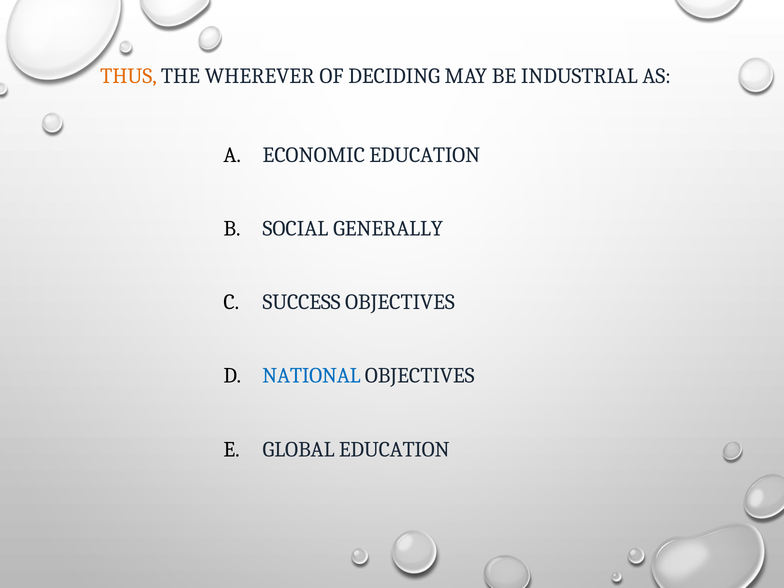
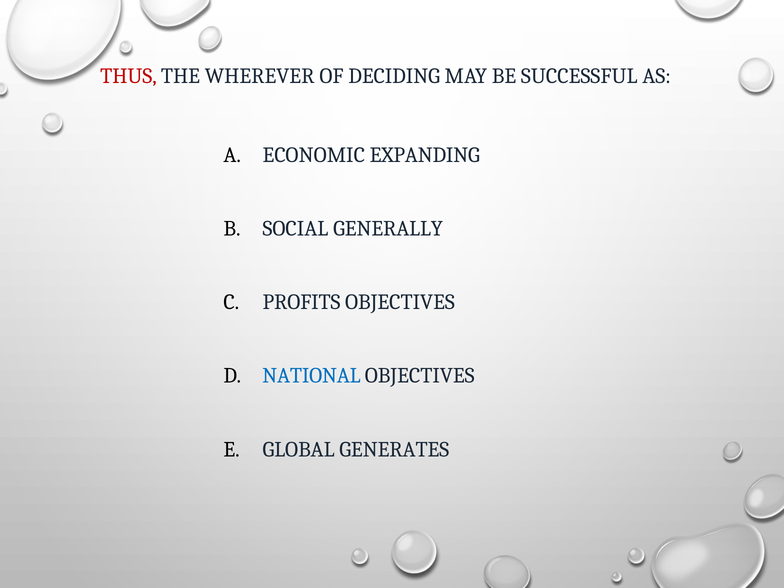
THUS colour: orange -> red (128, 76)
INDUSTRIAL: INDUSTRIAL -> SUCCESSFUL (579, 76)
ECONOMIC EDUCATION: EDUCATION -> EXPANDING (425, 155)
SUCCESS: SUCCESS -> PROFITS (302, 302)
GLOBAL EDUCATION: EDUCATION -> GENERATES (394, 449)
